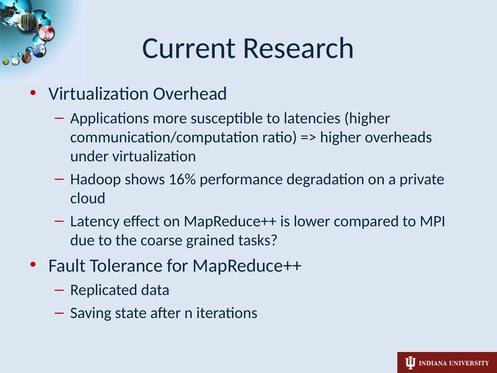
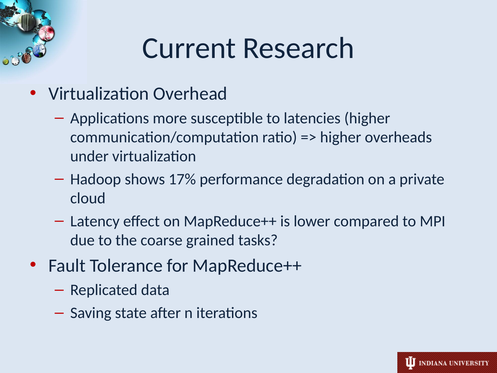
16%: 16% -> 17% (182, 179)
